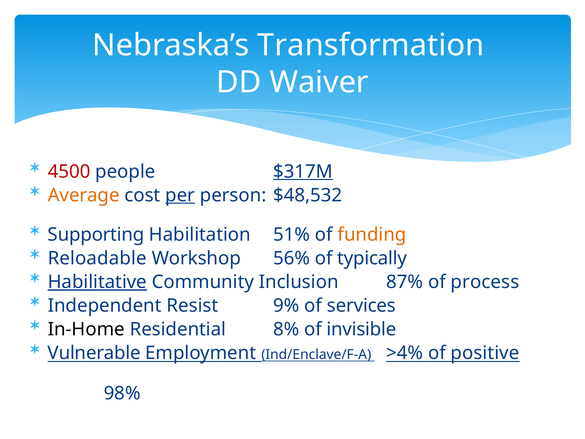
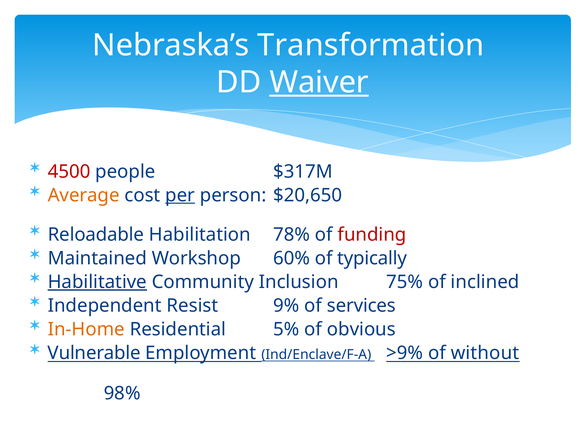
Waiver underline: none -> present (319, 82)
$317M underline: present -> none (303, 171)
$48,532: $48,532 -> $20,650 (308, 195)
Supporting: Supporting -> Reloadable (96, 234)
51%: 51% -> 78% (292, 234)
funding colour: orange -> red (372, 234)
Reloadable: Reloadable -> Maintained (97, 258)
56%: 56% -> 60% (292, 258)
87%: 87% -> 75% (405, 282)
process: process -> inclined (485, 282)
In-Home colour: black -> orange (86, 329)
8%: 8% -> 5% (286, 329)
invisible: invisible -> obvious (361, 329)
>4%: >4% -> >9% (405, 353)
positive: positive -> without (485, 353)
